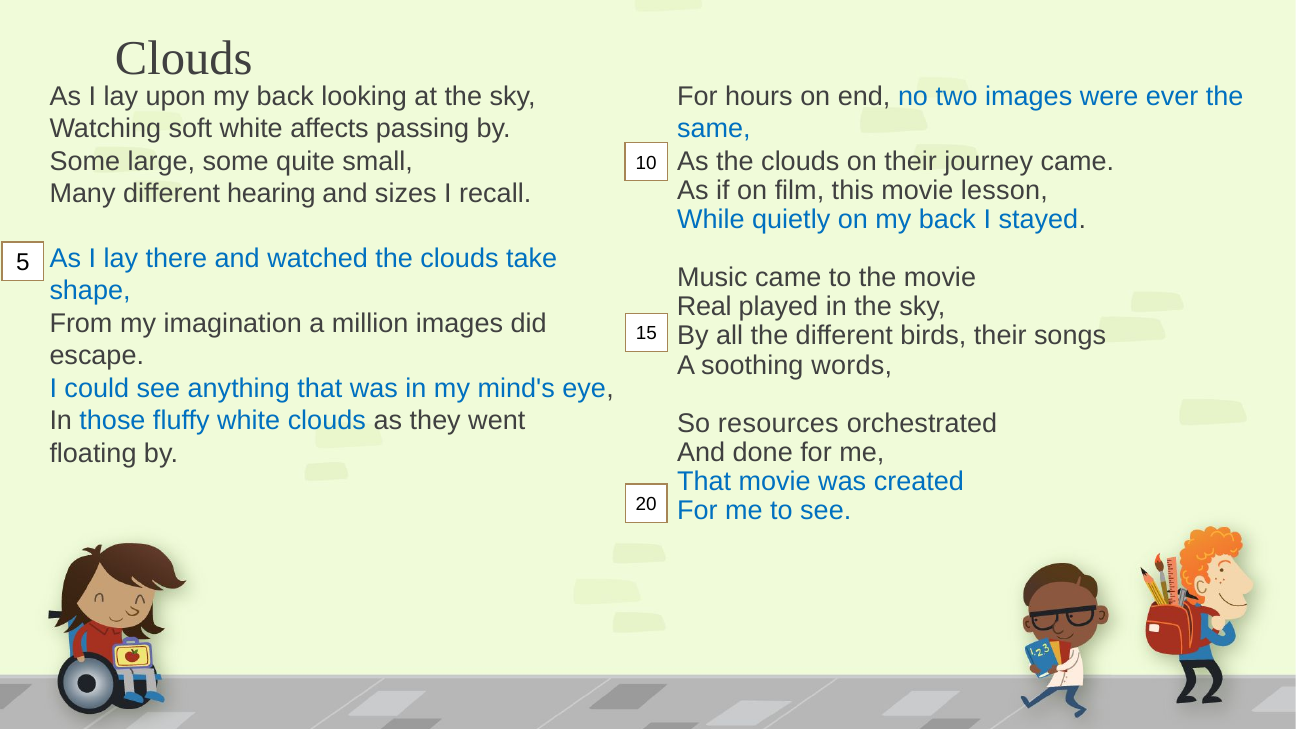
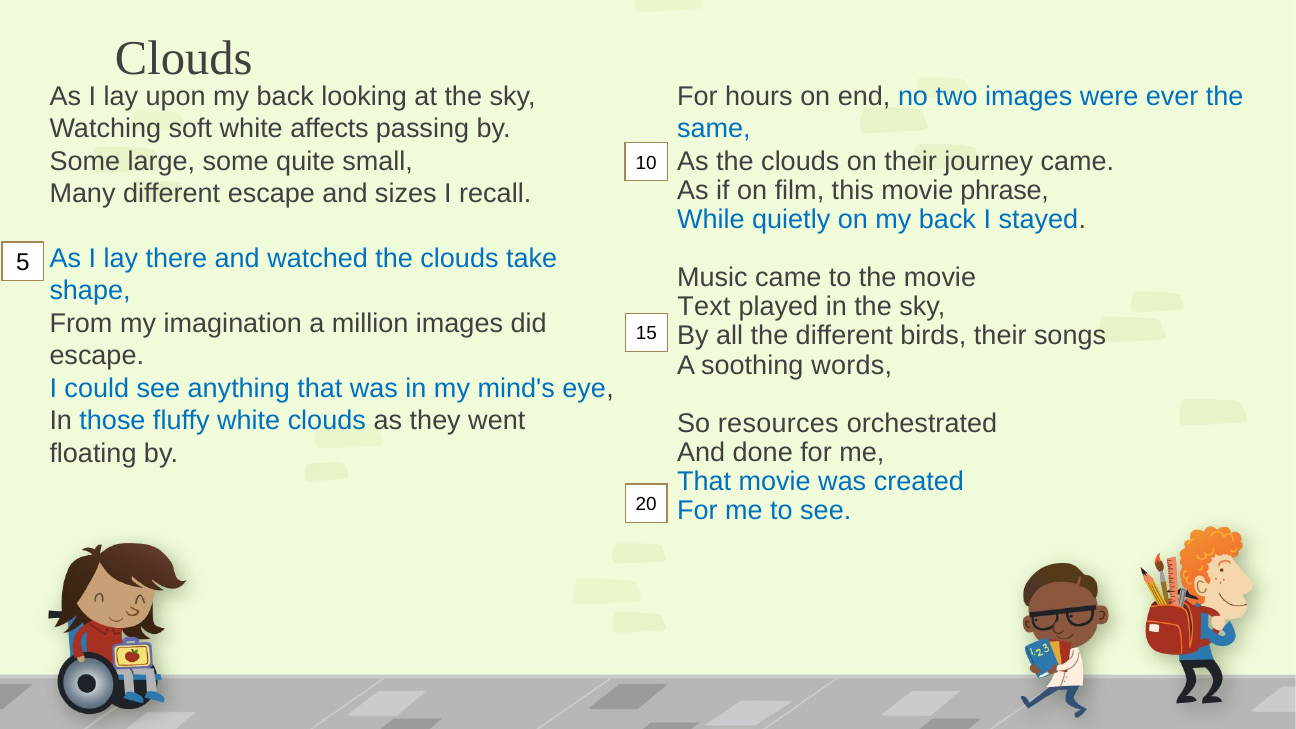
lesson: lesson -> phrase (1005, 190)
different hearing: hearing -> escape (271, 194)
Real: Real -> Text (704, 307)
